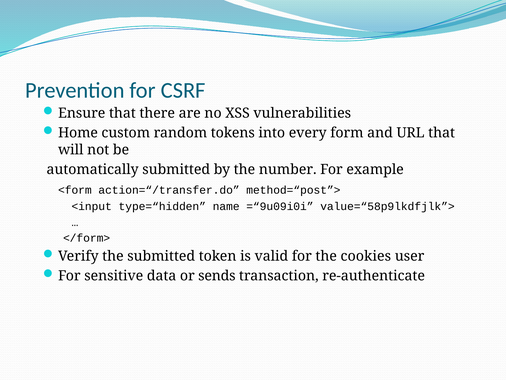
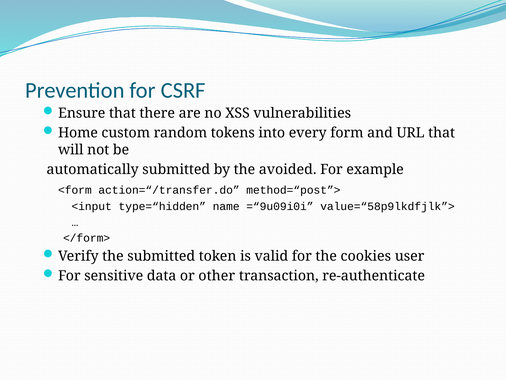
number: number -> avoided (288, 169)
sends: sends -> other (217, 276)
